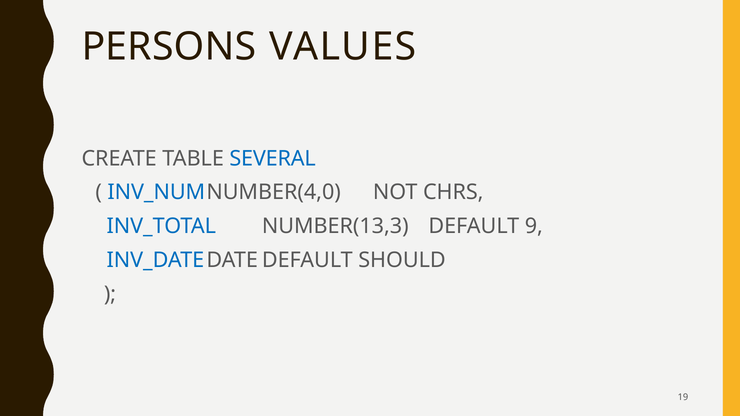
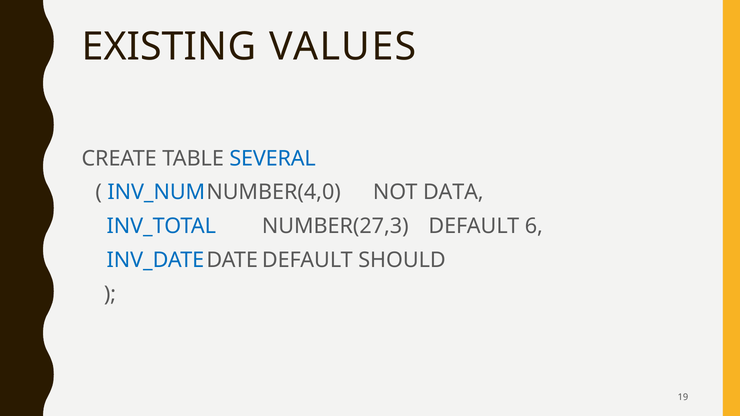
PERSONS: PERSONS -> EXISTING (169, 47)
CHRS: CHRS -> DATA (453, 192)
NUMBER(13,3: NUMBER(13,3 -> NUMBER(27,3 (335, 226)
9: 9 -> 6 (534, 226)
